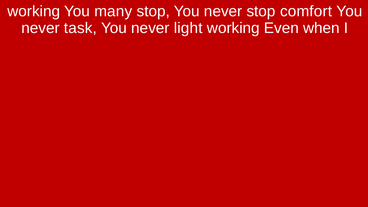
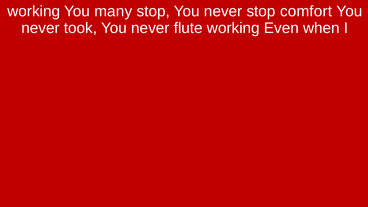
task: task -> took (81, 28)
light: light -> flute (188, 28)
